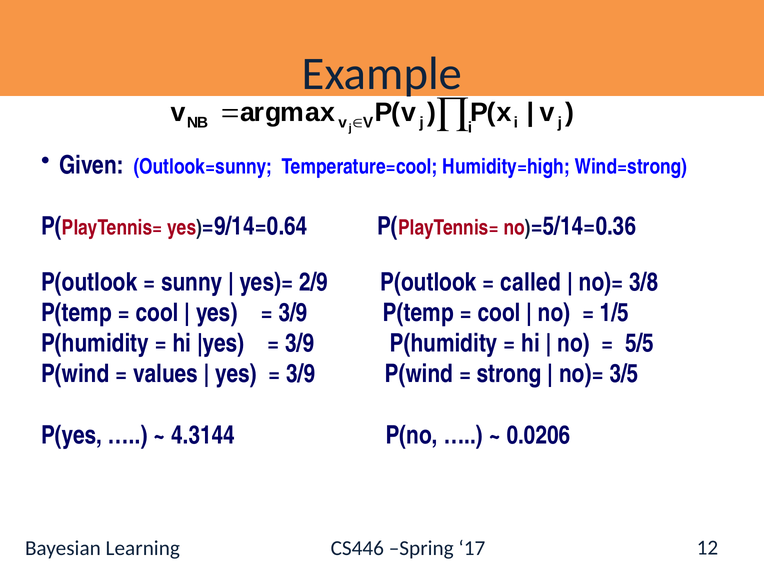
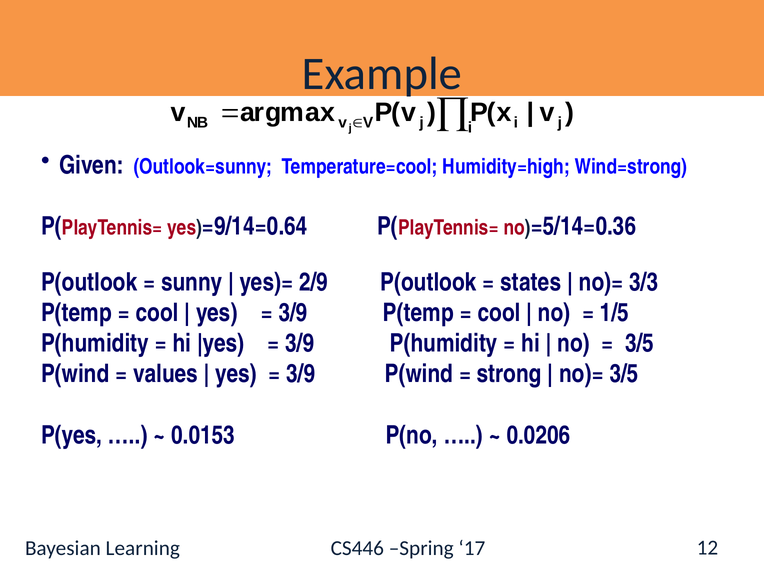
called: called -> states (531, 282)
3/8: 3/8 -> 3/3 (644, 282)
5/5: 5/5 -> 3/5 (640, 343)
4.3144: 4.3144 -> 0.0153 (203, 435)
